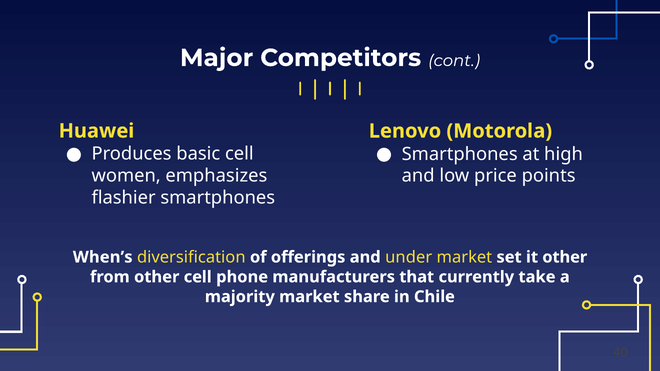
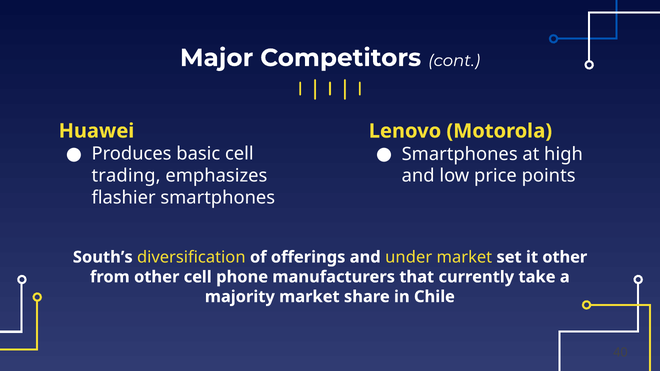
women: women -> trading (126, 176)
When’s: When’s -> South’s (103, 257)
